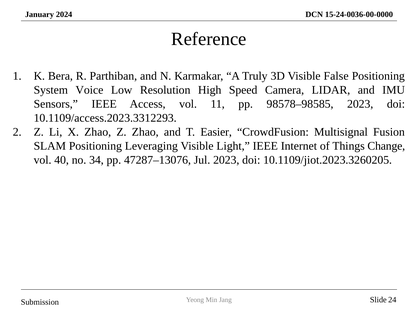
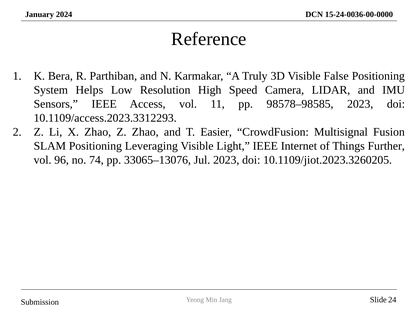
Voice: Voice -> Helps (89, 90)
Change: Change -> Further (386, 146)
40: 40 -> 96 (62, 160)
34: 34 -> 74 (96, 160)
47287–13076: 47287–13076 -> 33065–13076 (157, 160)
